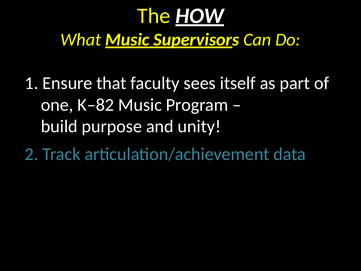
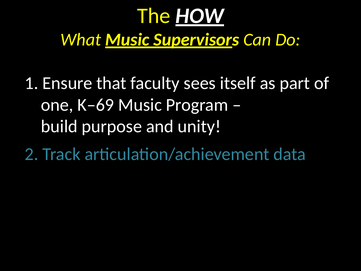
K–82: K–82 -> K–69 (96, 105)
